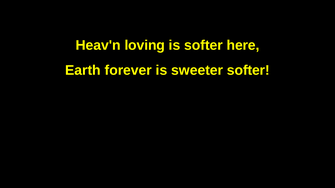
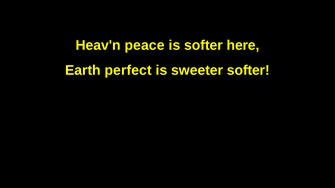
loving: loving -> peace (145, 45)
forever: forever -> perfect (128, 70)
